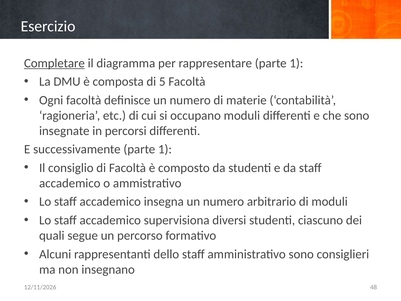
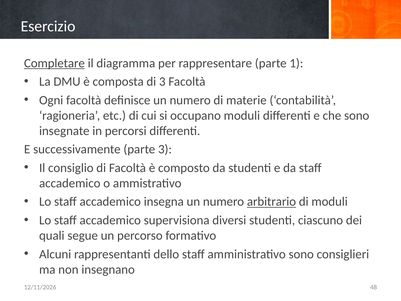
di 5: 5 -> 3 (162, 82)
successivamente parte 1: 1 -> 3 (165, 149)
arbitrario underline: none -> present (271, 202)
